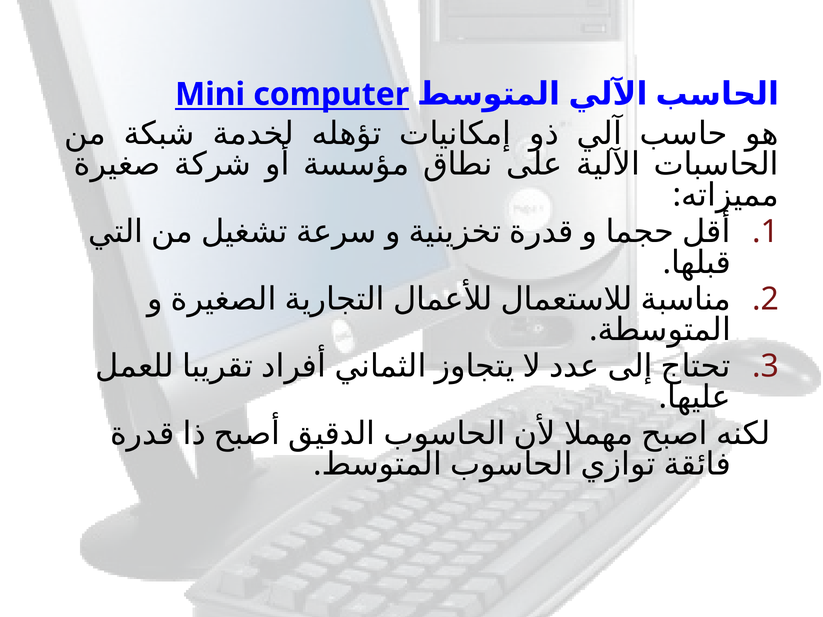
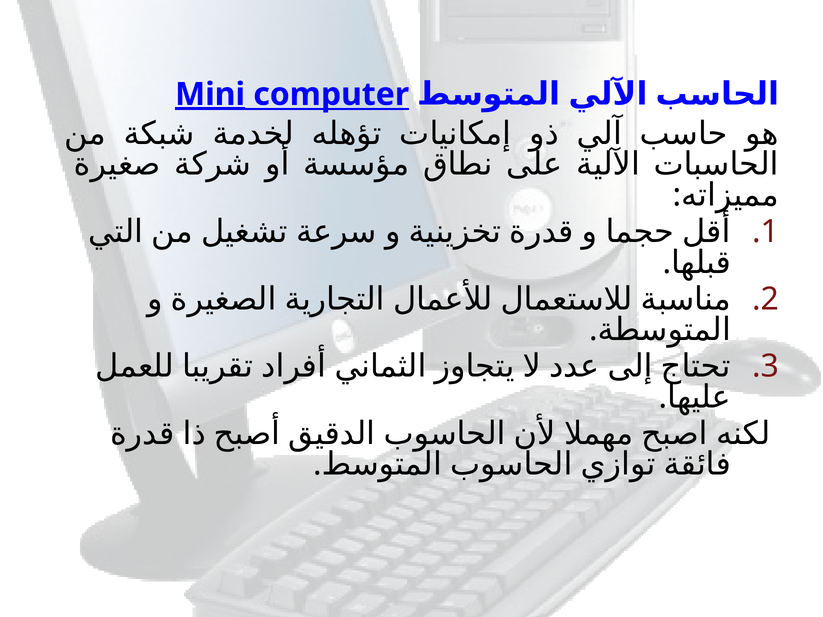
Mini underline: none -> present (210, 94)
